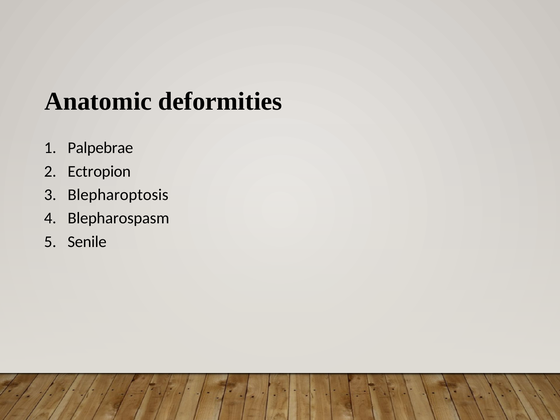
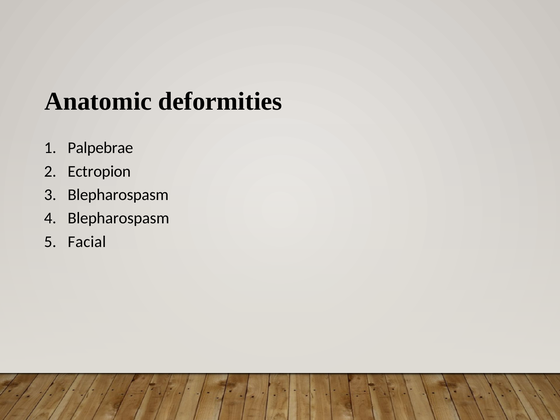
Blepharoptosis: Blepharoptosis -> Blepharospasm (118, 195)
Senile: Senile -> Facial (87, 242)
